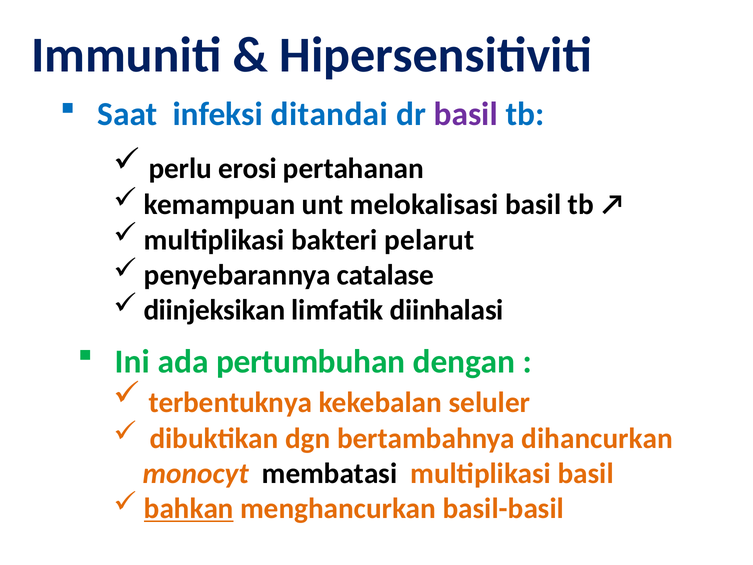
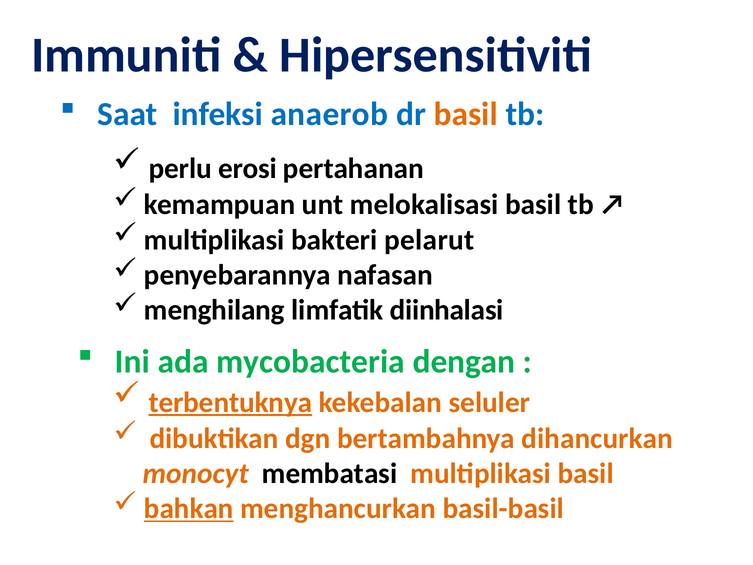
ditandai: ditandai -> anaerob (329, 114)
basil colour: purple -> orange (466, 114)
catalase: catalase -> nafasan (385, 275)
diinjeksikan: diinjeksikan -> menghilang (214, 310)
pertumbuhan: pertumbuhan -> mycobacteria (311, 361)
terbentuknya underline: none -> present (230, 402)
